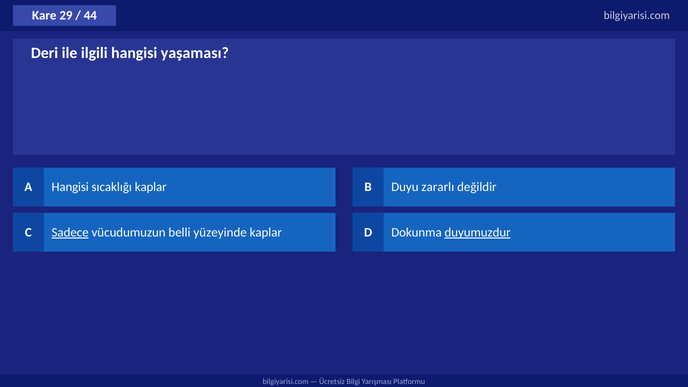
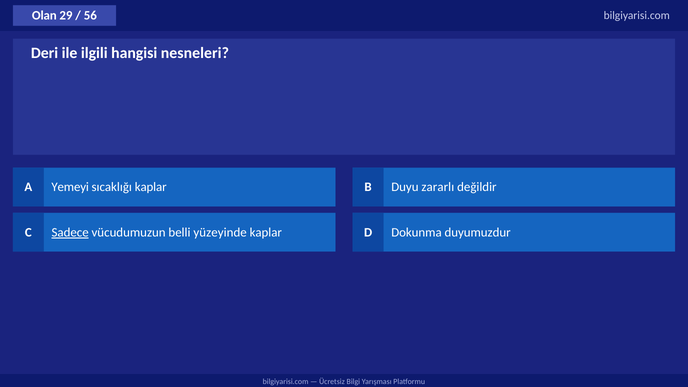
Kare: Kare -> Olan (44, 16)
44: 44 -> 56 (90, 16)
yaşaması: yaşaması -> nesneleri (195, 53)
A Hangisi: Hangisi -> Yemeyi (70, 187)
duyumuzdur underline: present -> none (478, 232)
